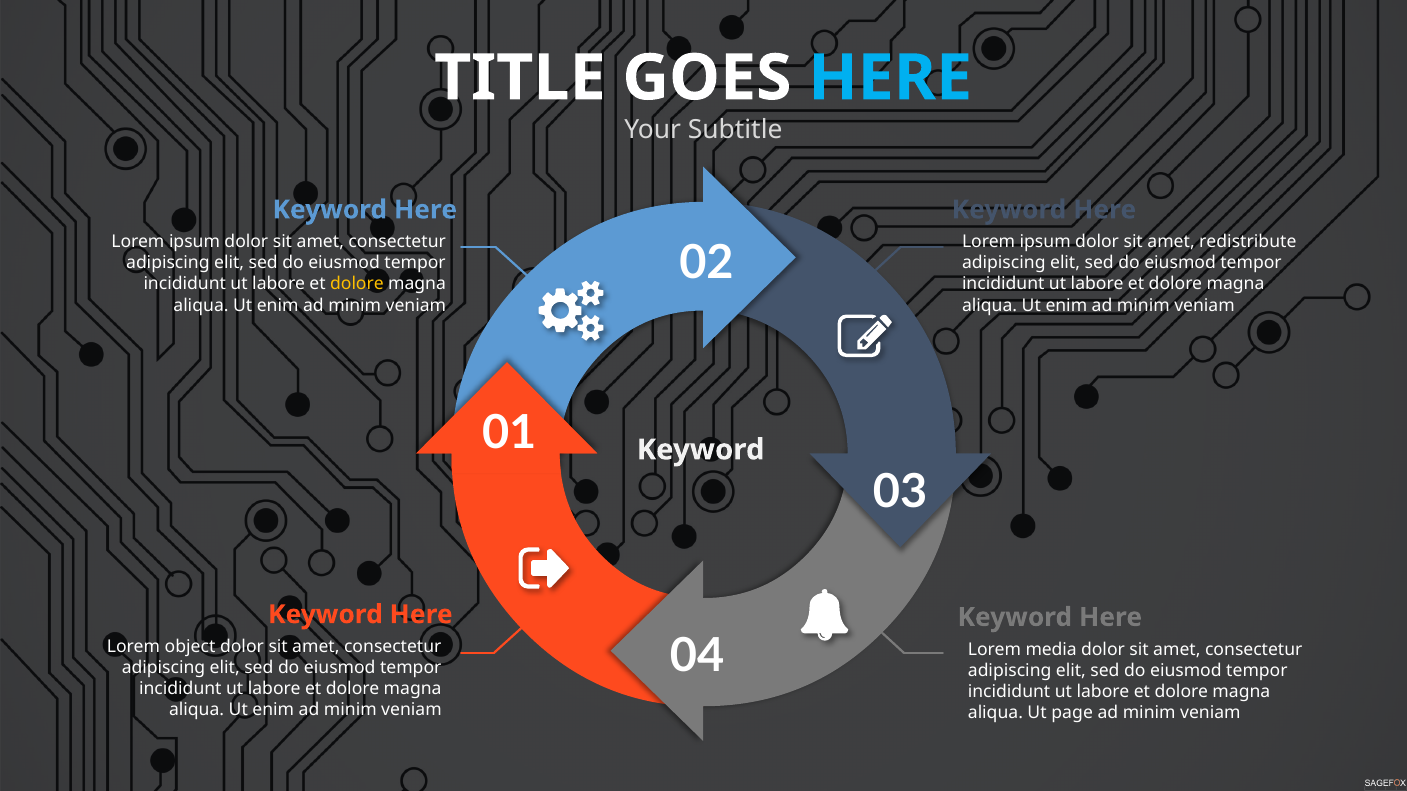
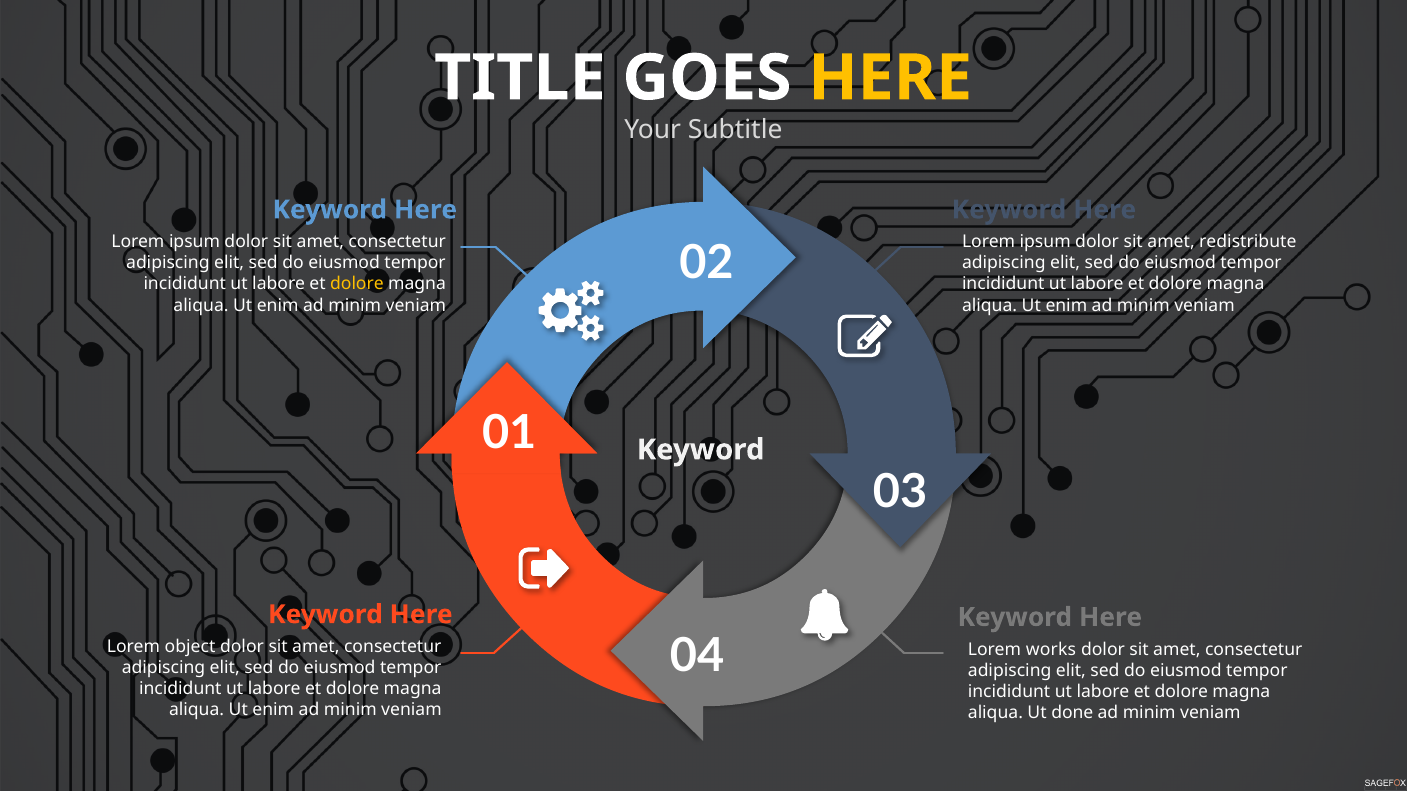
HERE colour: light blue -> yellow (890, 78)
media: media -> works (1051, 650)
page: page -> done (1072, 713)
